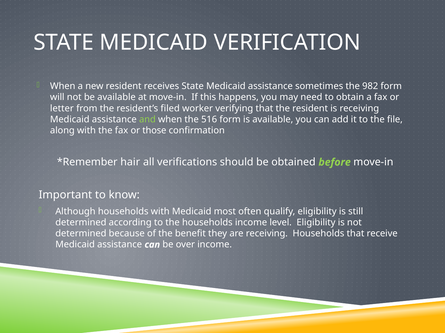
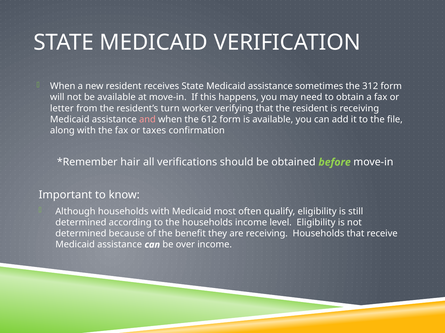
982: 982 -> 312 (370, 86)
filed: filed -> turn (170, 109)
and colour: light green -> pink (147, 120)
516: 516 -> 612 (209, 120)
those: those -> taxes (154, 131)
